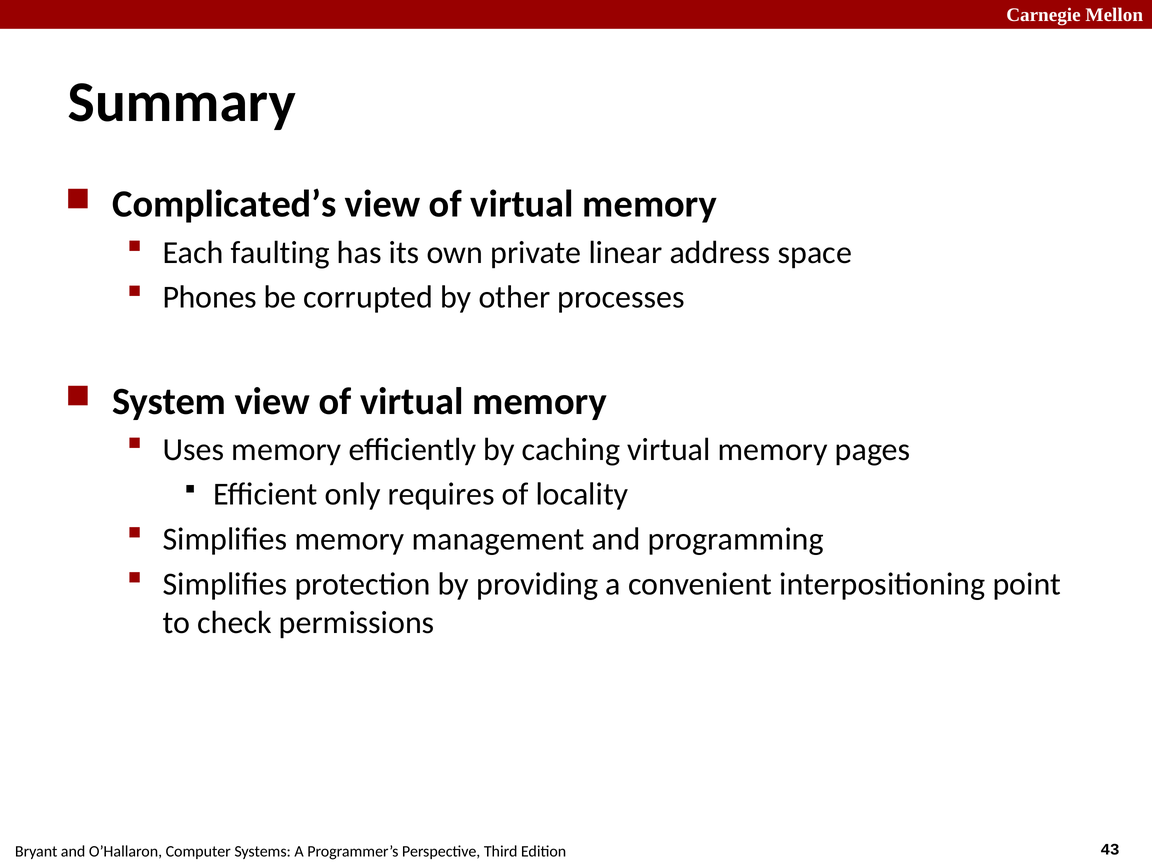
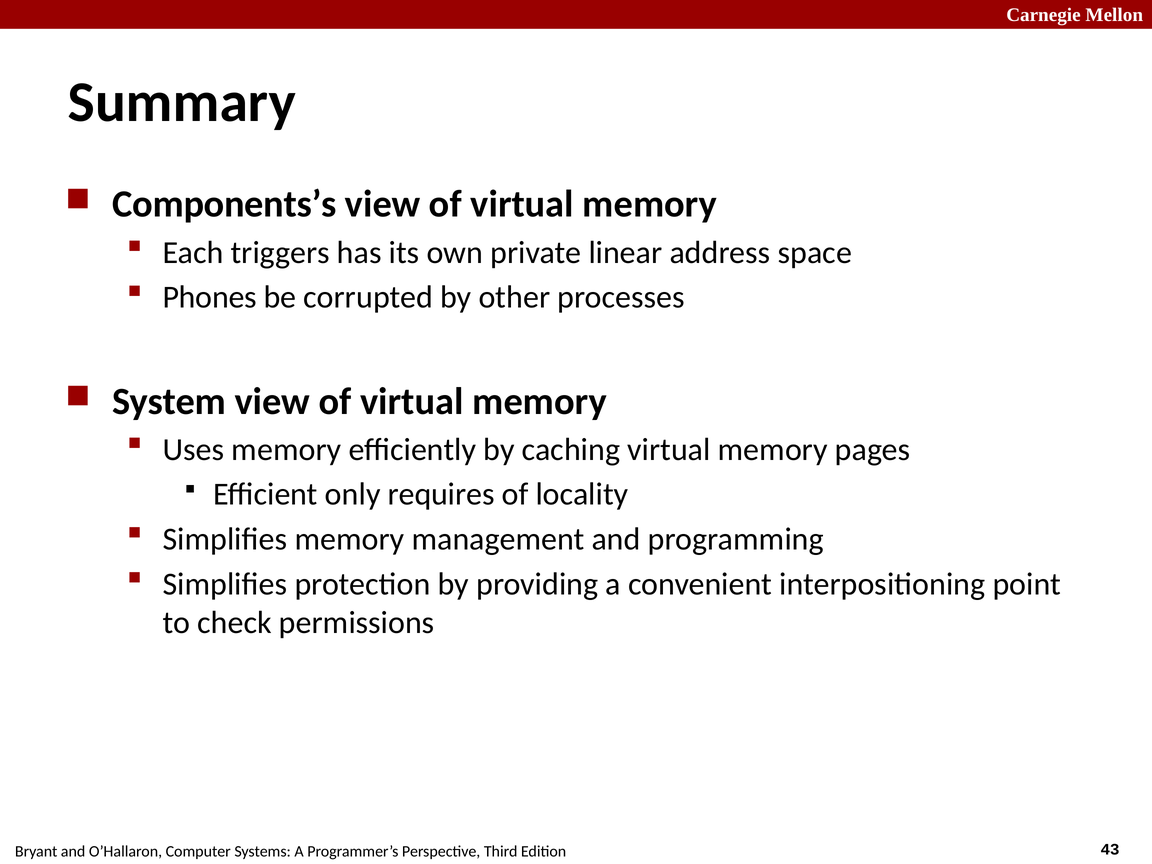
Complicated’s: Complicated’s -> Components’s (224, 204)
faulting: faulting -> triggers (280, 252)
